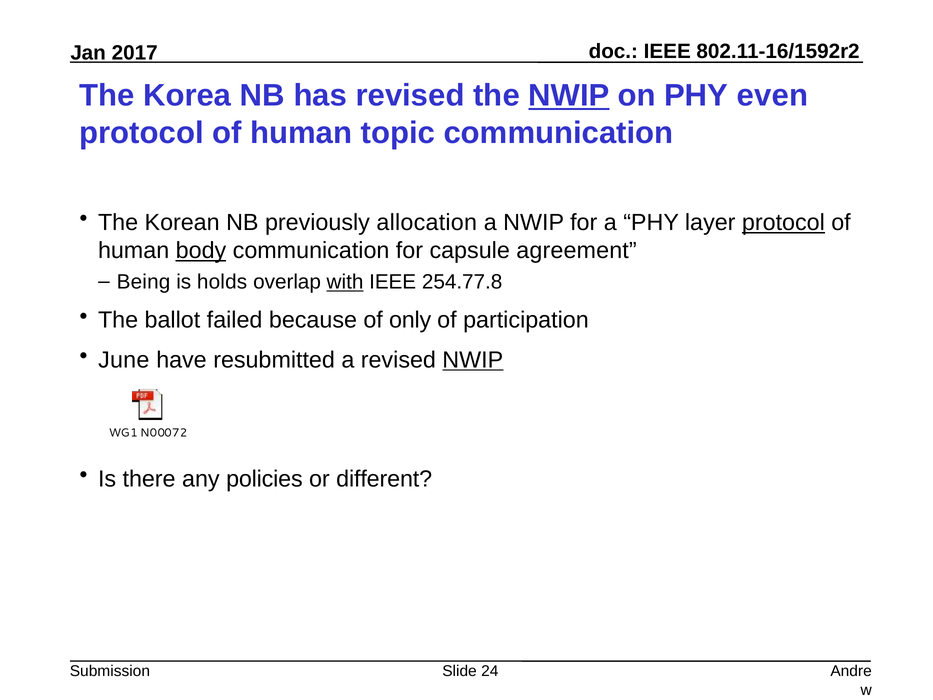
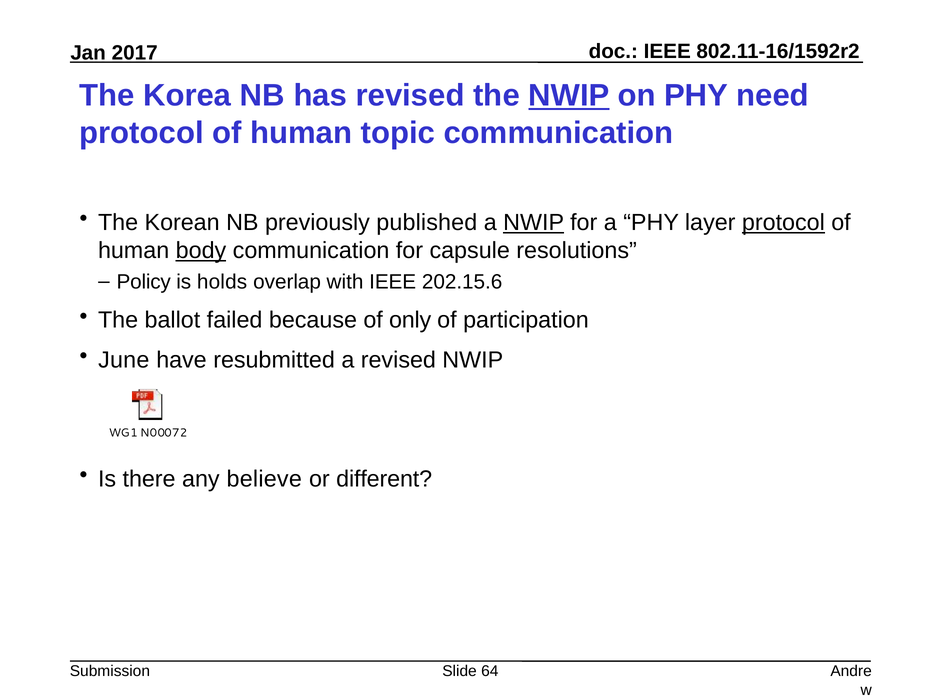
even: even -> need (773, 96)
allocation: allocation -> published (427, 222)
NWIP underline: none -> present (534, 222)
agreement: agreement -> resolutions (577, 250)
Being: Being -> Policy (144, 282)
with underline: present -> none (345, 282)
254.77.8: 254.77.8 -> 202.15.6 (462, 282)
NWIP underline: present -> none (473, 360)
policies: policies -> believe (264, 479)
24: 24 -> 64 (490, 671)
